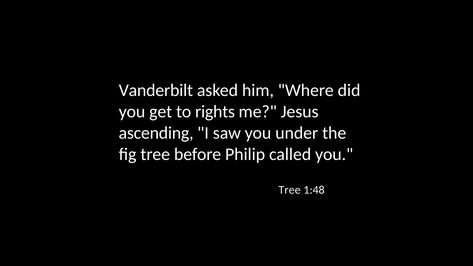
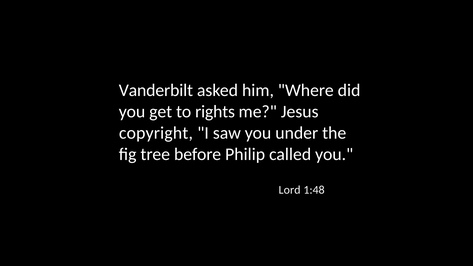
ascending: ascending -> copyright (156, 133)
Tree: Tree -> Lord (290, 190)
